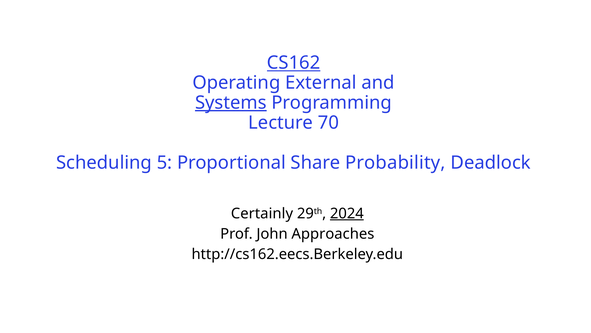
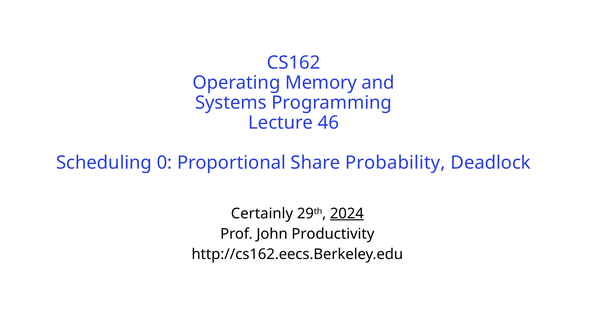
CS162 underline: present -> none (294, 63)
External: External -> Memory (321, 83)
Systems underline: present -> none (231, 103)
70: 70 -> 46 (328, 123)
5: 5 -> 0 (164, 162)
Approaches: Approaches -> Productivity (333, 234)
